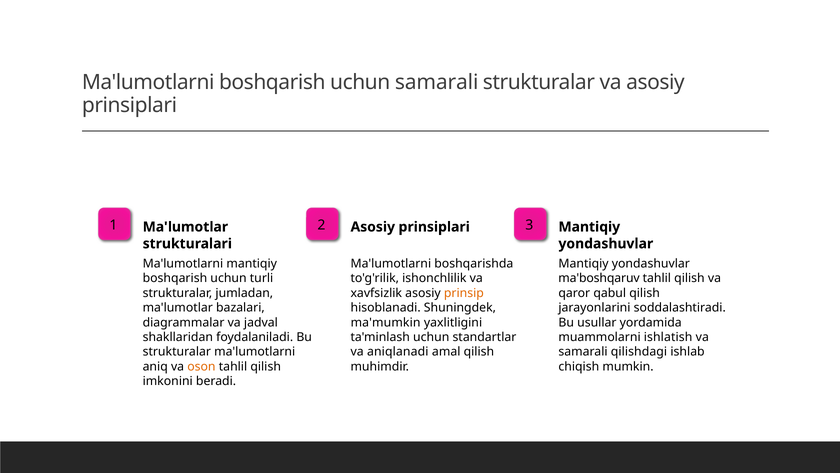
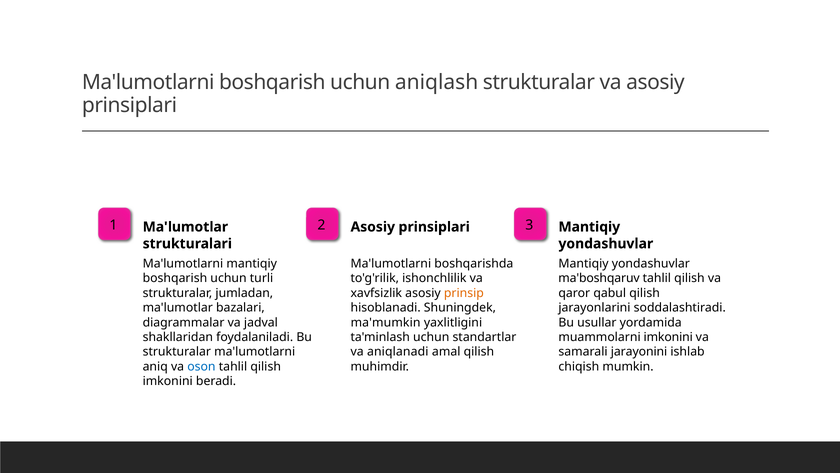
uchun samarali: samarali -> aniqlash (437, 82)
muammolarni ishlatish: ishlatish -> imkonini (668, 337)
qilishdagi: qilishdagi -> jarayonini (639, 352)
oson colour: orange -> blue (201, 366)
